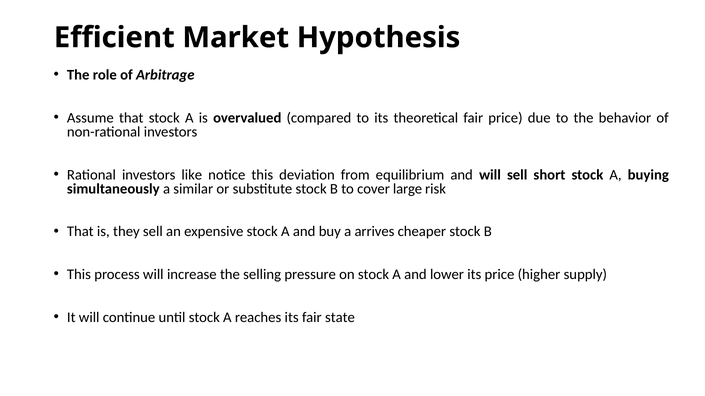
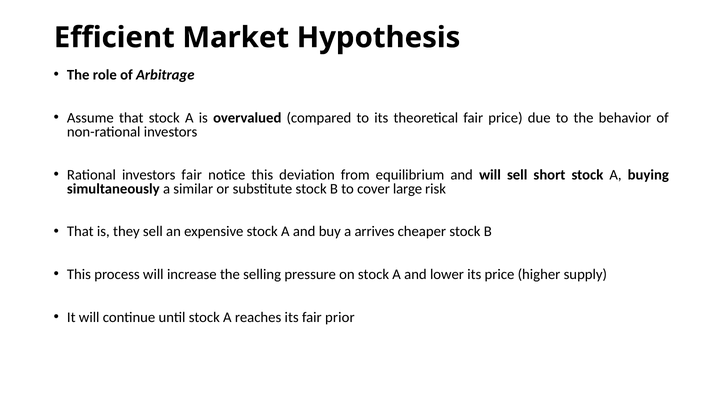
investors like: like -> fair (192, 175)
state: state -> prior (340, 318)
